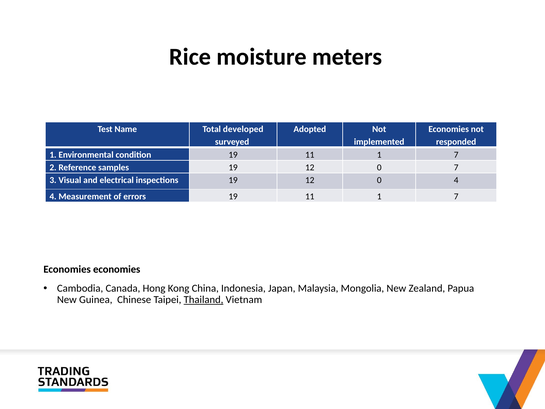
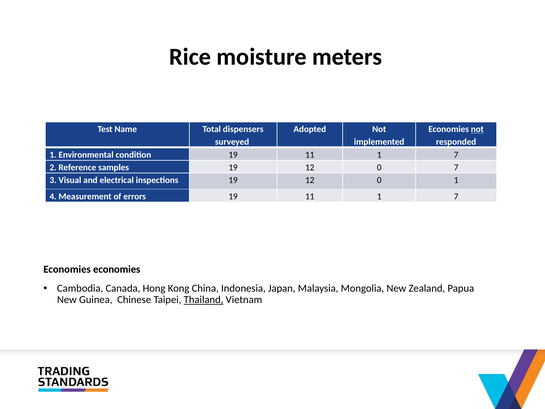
developed: developed -> dispensers (243, 129)
not underline: none -> present (477, 129)
0 4: 4 -> 1 (456, 180)
